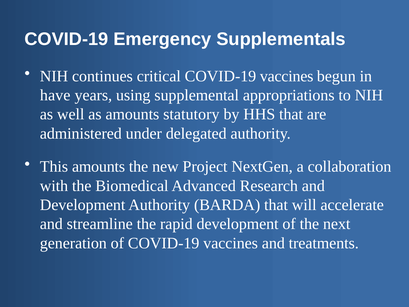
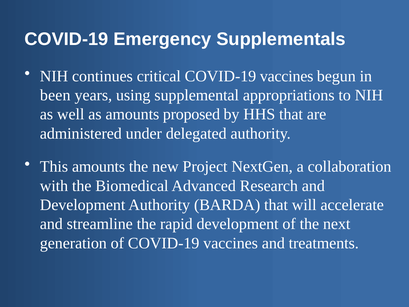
have: have -> been (55, 95)
statutory: statutory -> proposed (191, 114)
